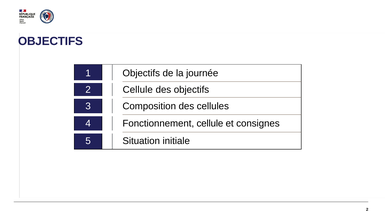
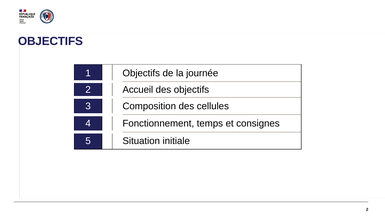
2 Cellule: Cellule -> Accueil (138, 90)
Fonctionnement cellule: cellule -> temps (210, 123)
